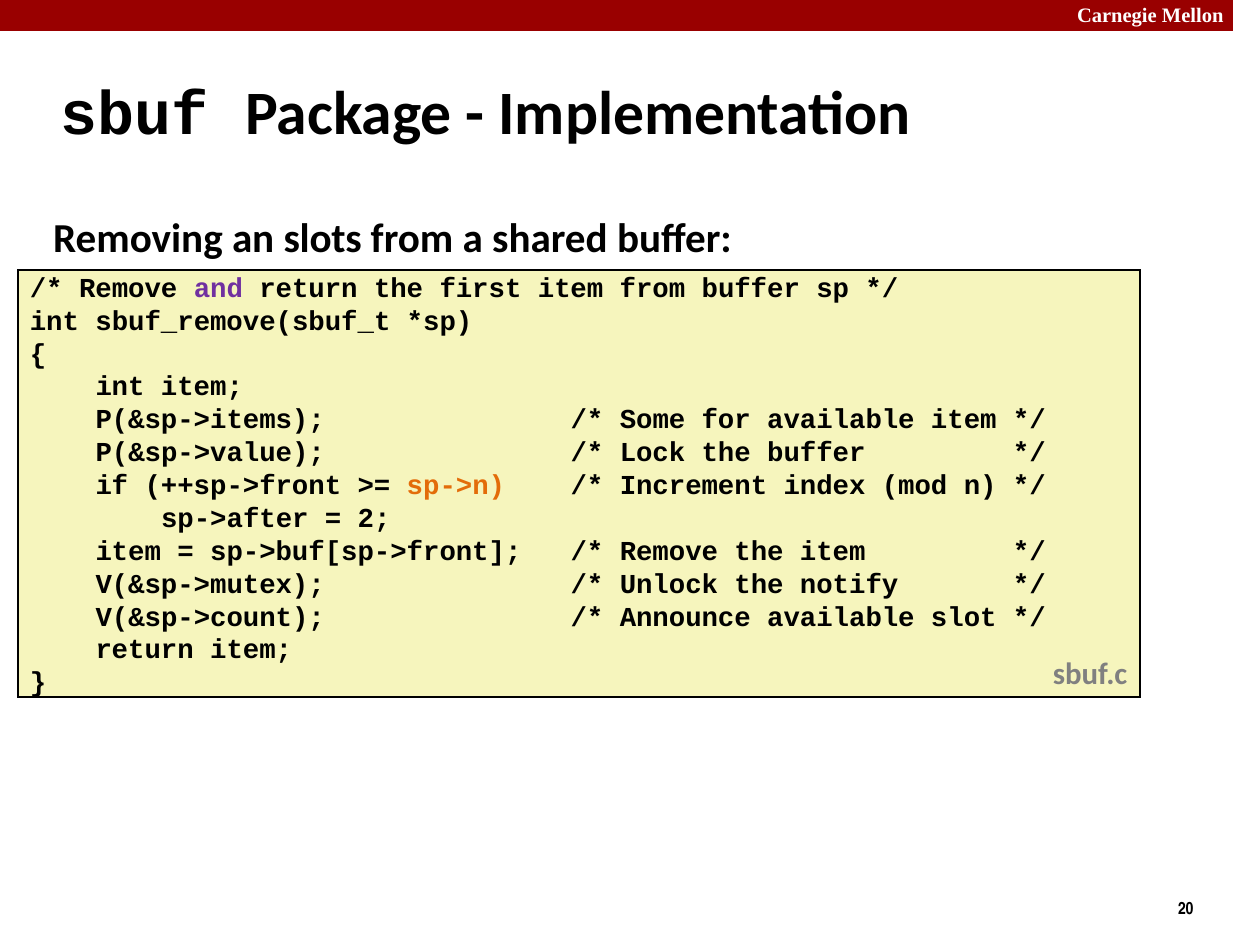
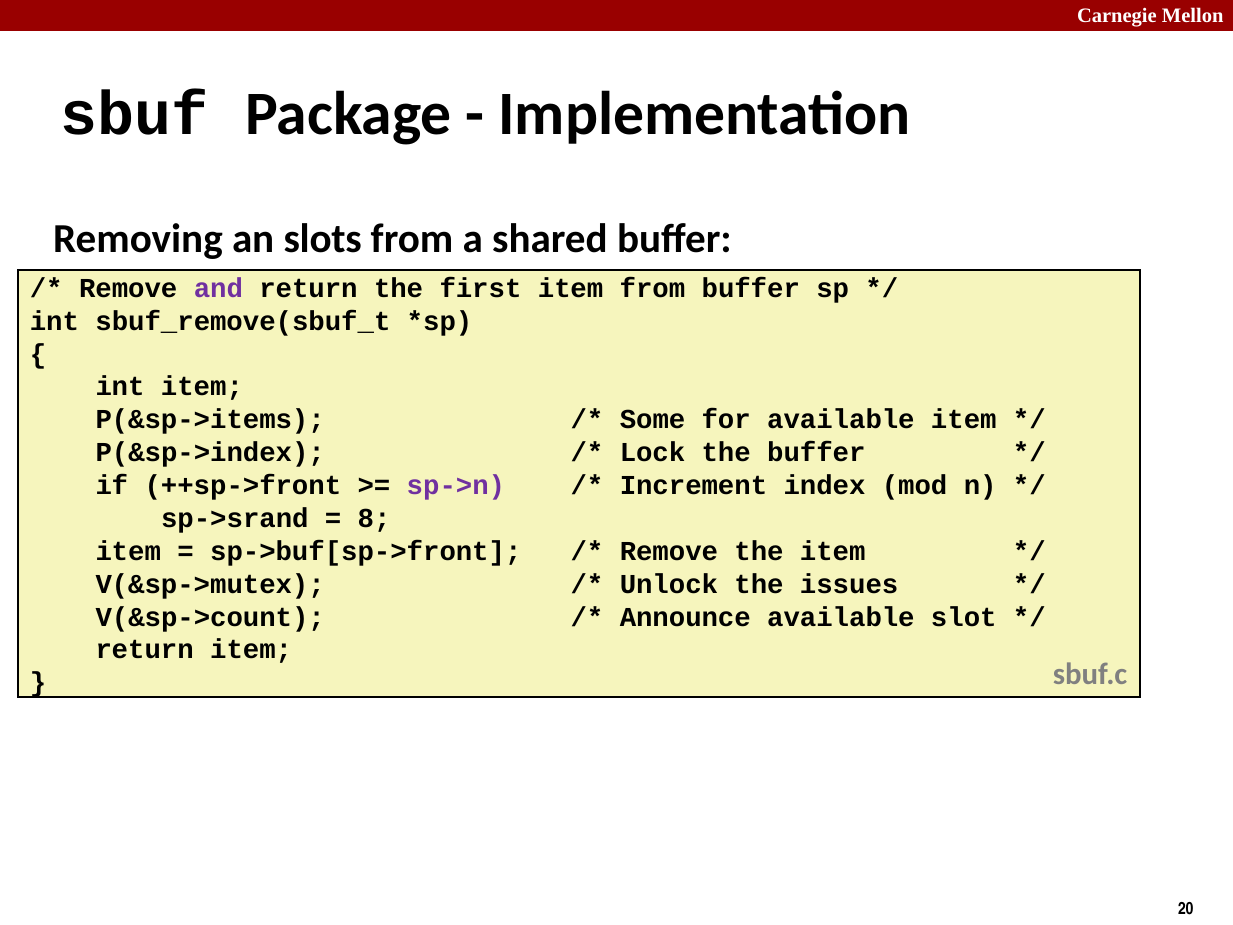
P(&sp->value: P(&sp->value -> P(&sp->index (210, 453)
sp->n colour: orange -> purple (456, 485)
sp->after: sp->after -> sp->srand (235, 518)
2: 2 -> 8 (374, 518)
notify: notify -> issues (849, 584)
